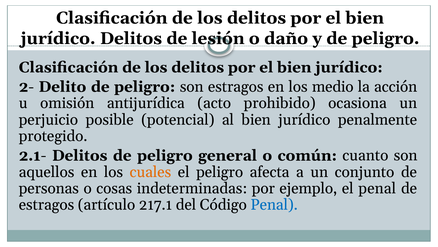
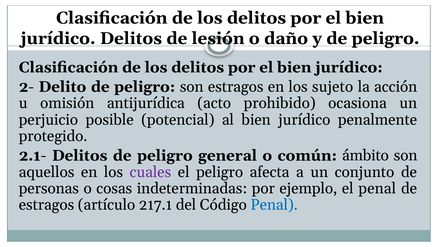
medio: medio -> sujeto (333, 87)
cuanto: cuanto -> ámbito (365, 155)
cuales colour: orange -> purple (150, 172)
